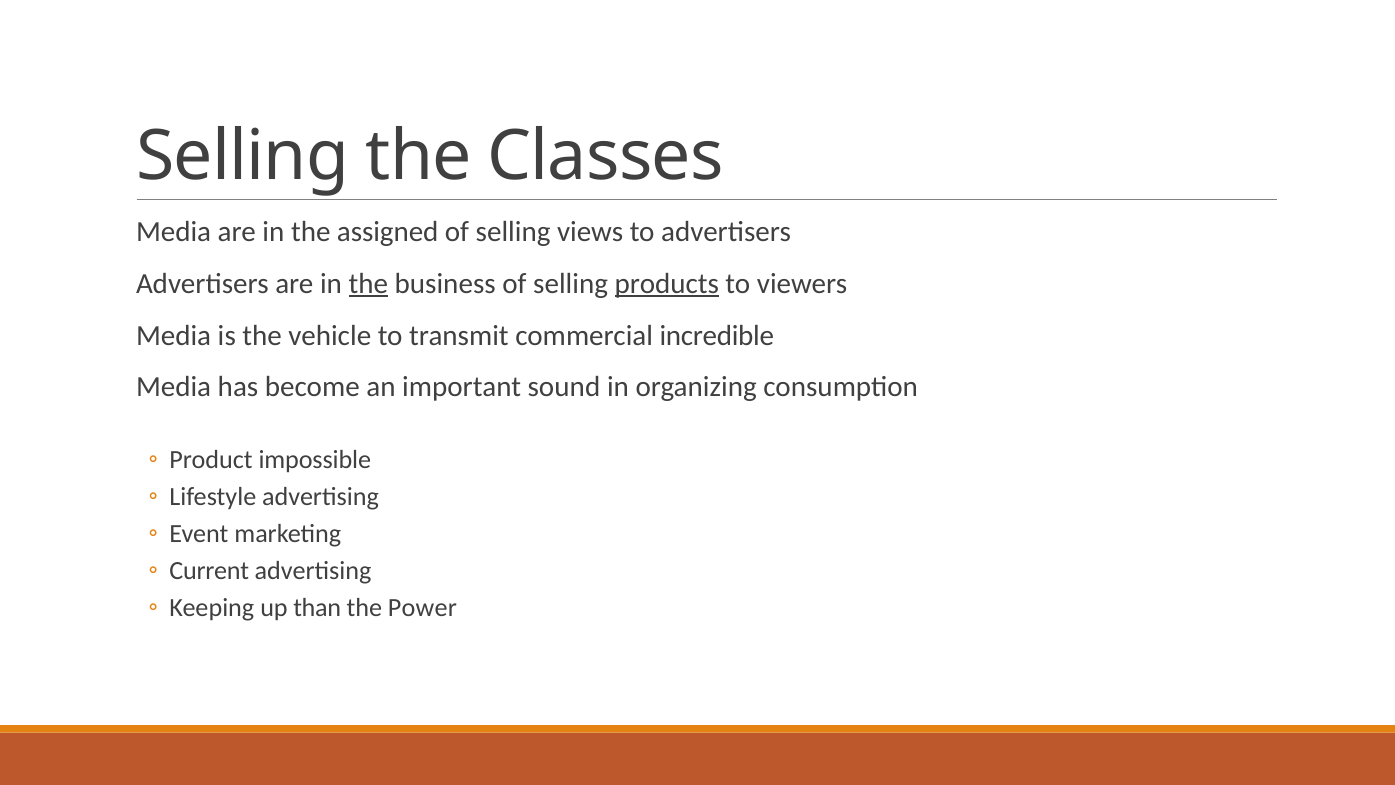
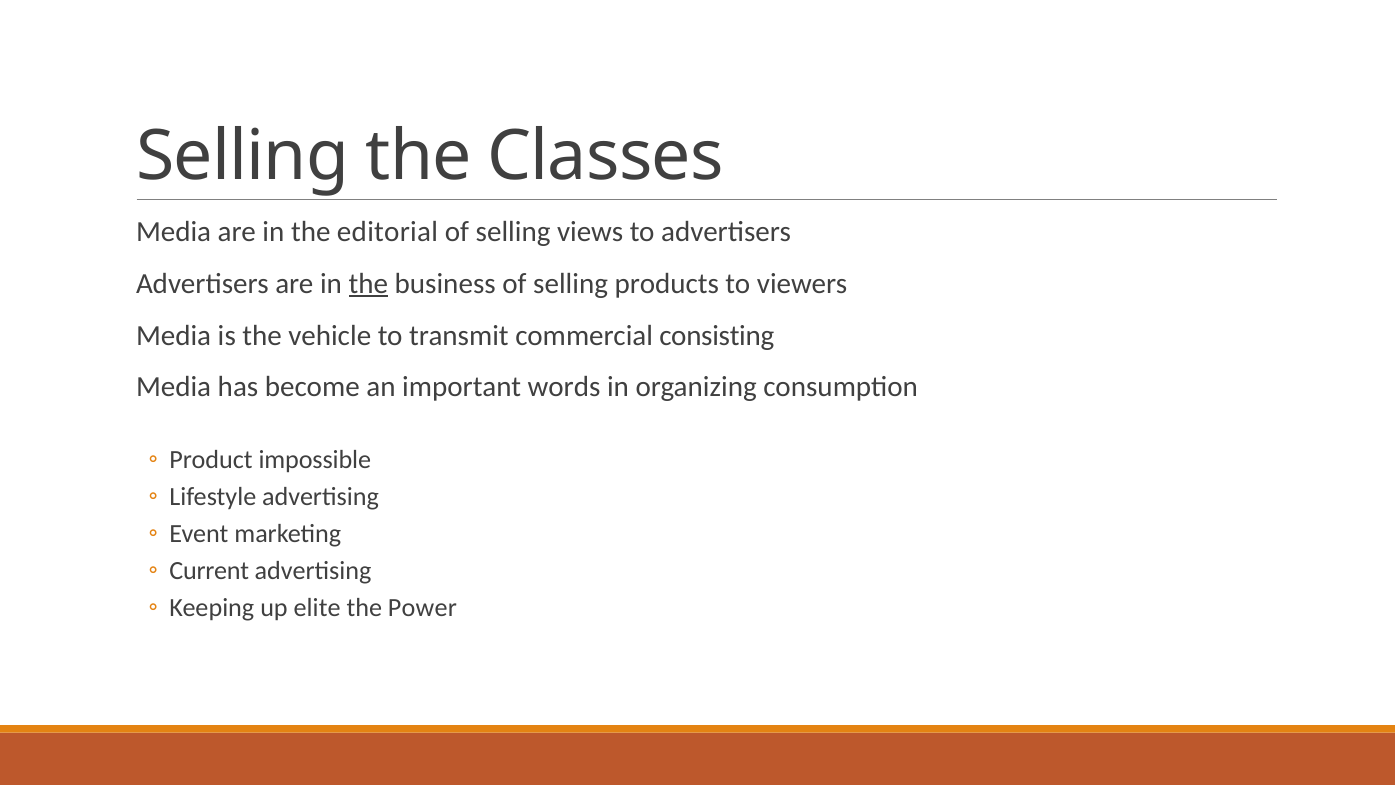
assigned: assigned -> editorial (388, 232)
products underline: present -> none (667, 284)
incredible: incredible -> consisting (717, 335)
sound: sound -> words (564, 387)
than: than -> elite (317, 608)
